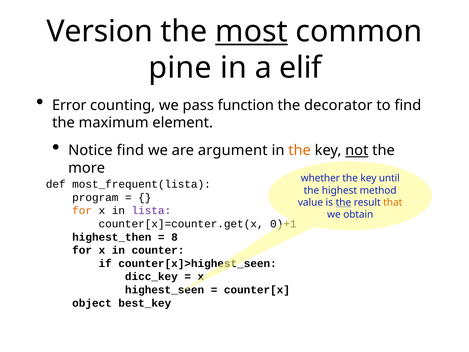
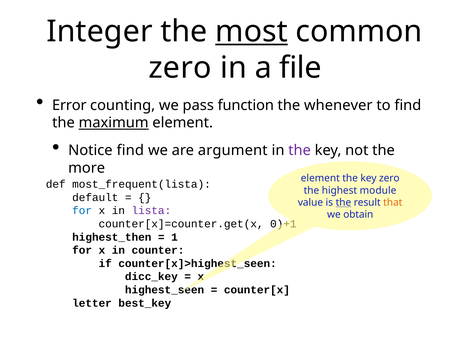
Version: Version -> Integer (99, 31)
pine: pine -> zero (180, 68)
elif: elif -> file (300, 68)
decorator: decorator -> whenever (338, 105)
maximum underline: none -> present (114, 123)
the colour: orange -> purple (300, 150)
not underline: present -> none (357, 150)
whether: whether -> element (320, 178)
key until: until -> zero (389, 178)
method: method -> module (378, 190)
program: program -> default (95, 197)
for colour: orange -> blue (82, 211)
8: 8 -> 1 (174, 237)
object: object -> letter (92, 303)
